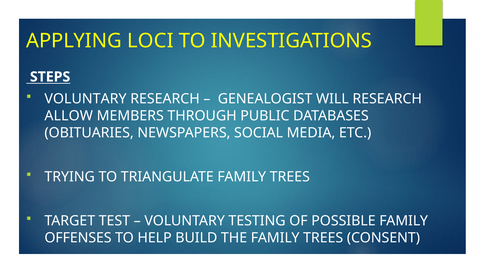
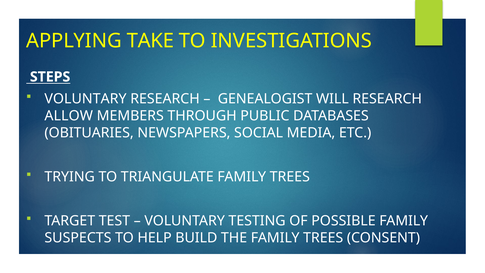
LOCI: LOCI -> TAKE (150, 41)
OFFENSES: OFFENSES -> SUSPECTS (78, 238)
